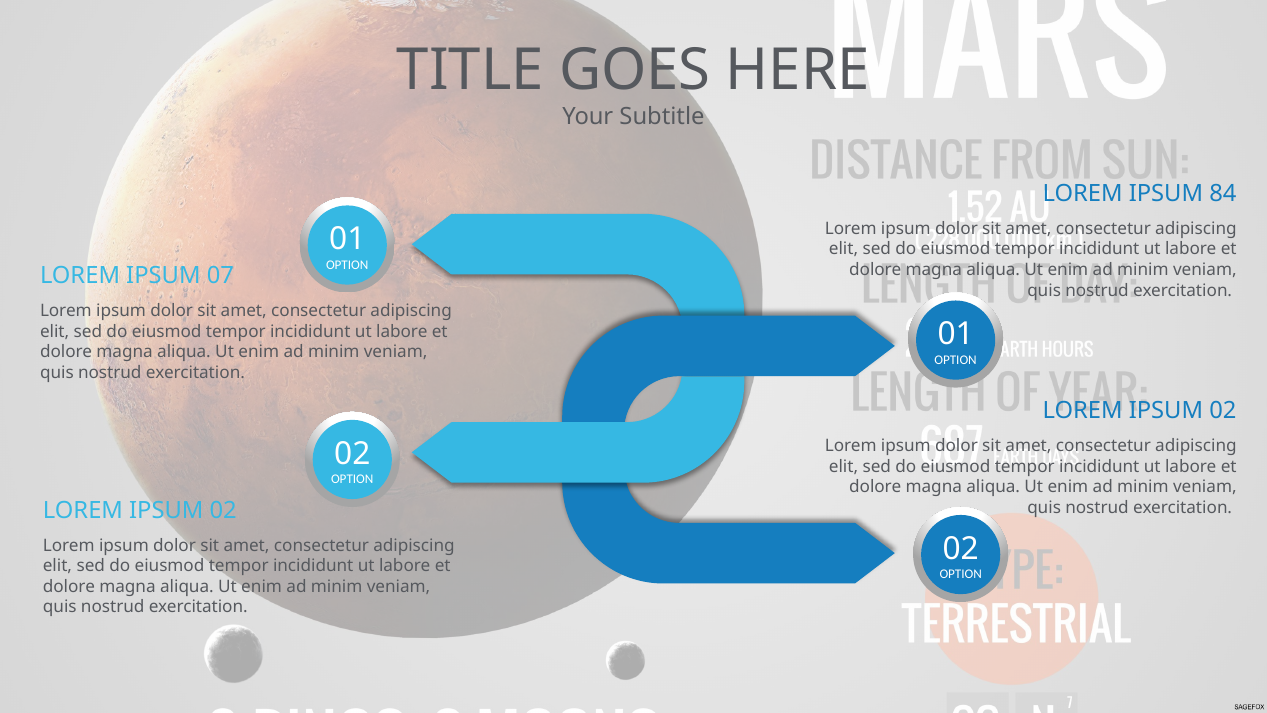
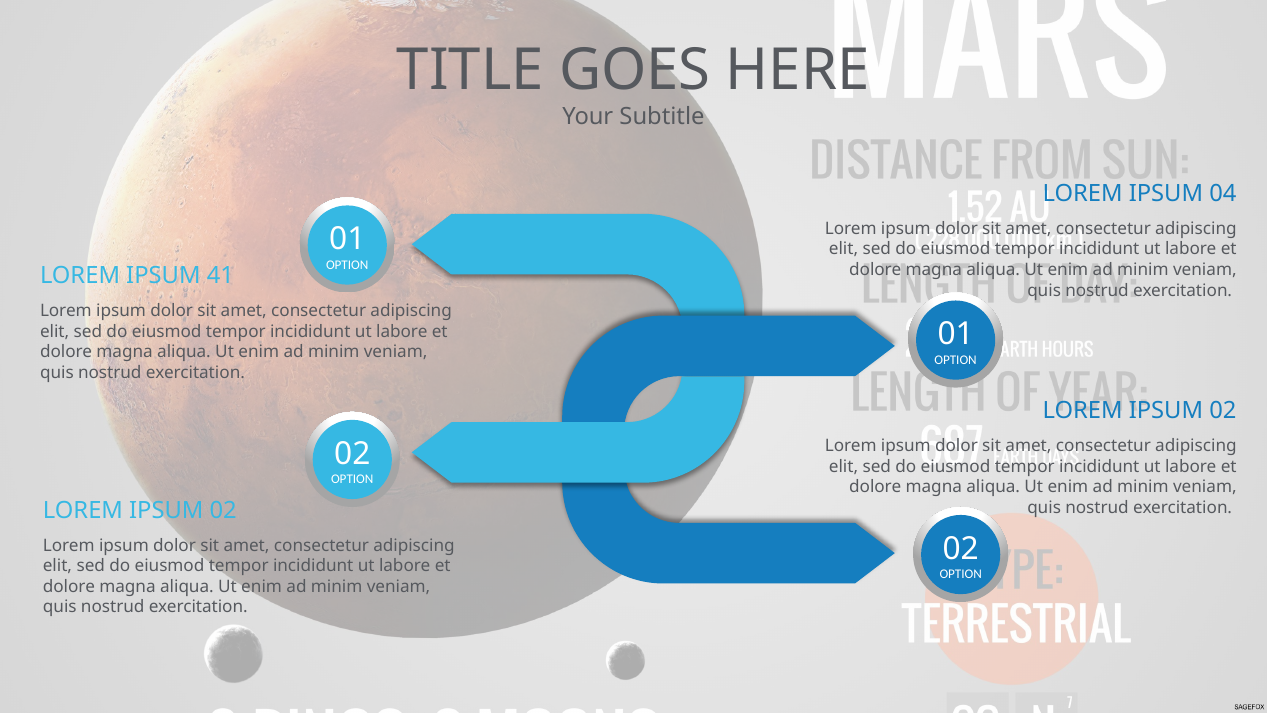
84: 84 -> 04 (1223, 193)
07: 07 -> 41 (220, 275)
